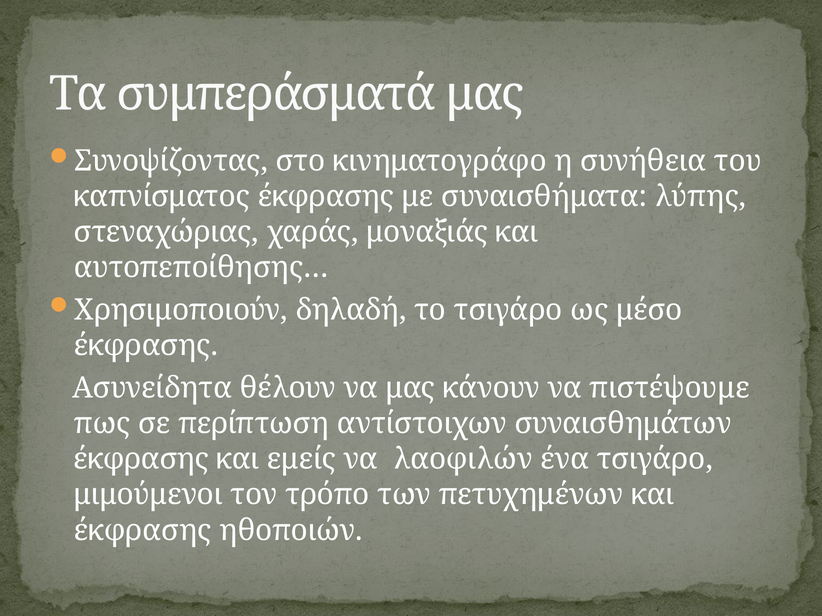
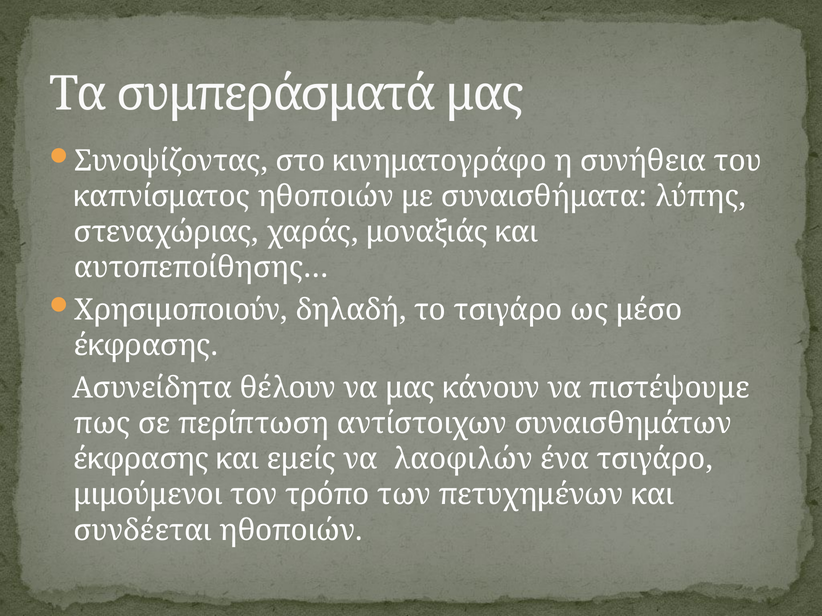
καπνίσματος έκφρασης: έκφρασης -> ηθοποιών (326, 197)
έκφρασης: έκφρασης -> συνδέεται (143, 531)
